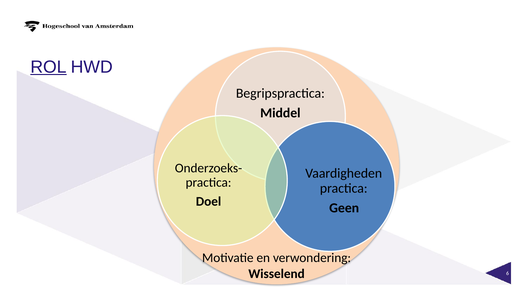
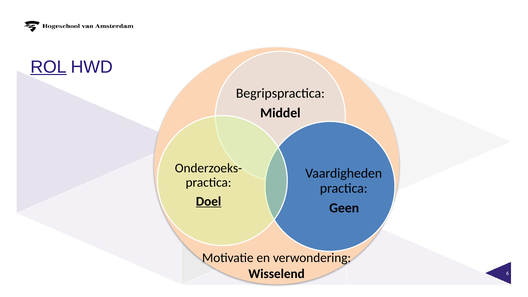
Doel underline: none -> present (209, 201)
